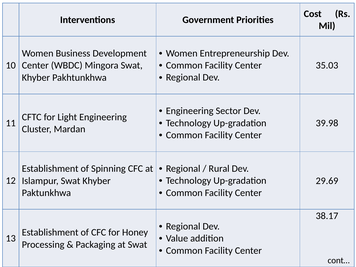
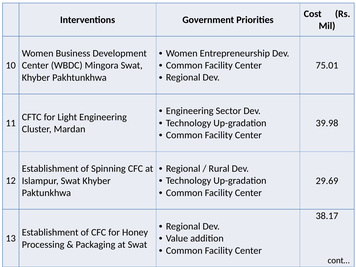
35.03: 35.03 -> 75.01 (327, 65)
